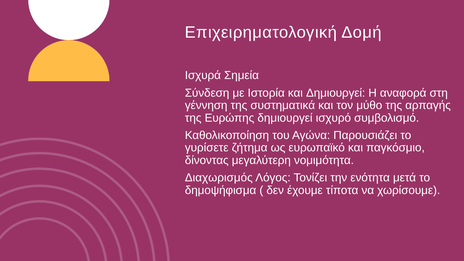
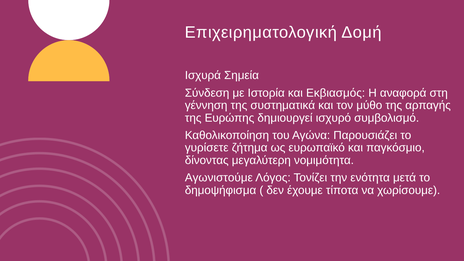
και Δημιουργεί: Δημιουργεί -> Εκβιασμός (336, 93)
Διαχωρισμός: Διαχωρισμός -> Αγωνιστούμε (219, 178)
